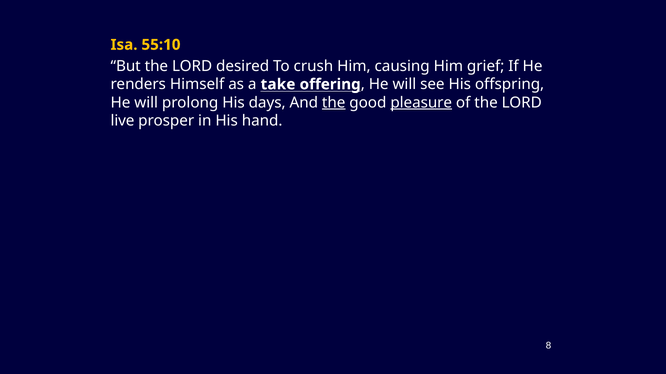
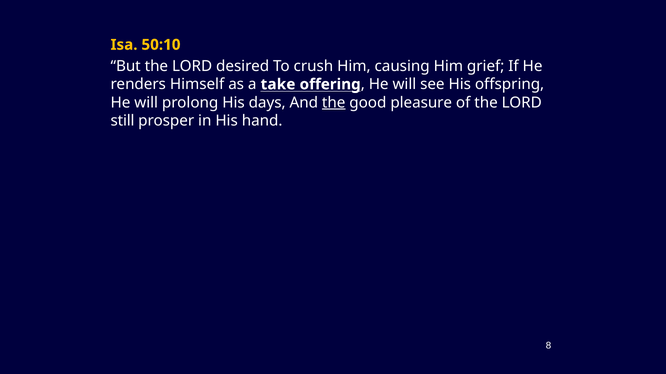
55:10: 55:10 -> 50:10 (161, 45)
pleasure underline: present -> none (421, 103)
live: live -> still (123, 121)
